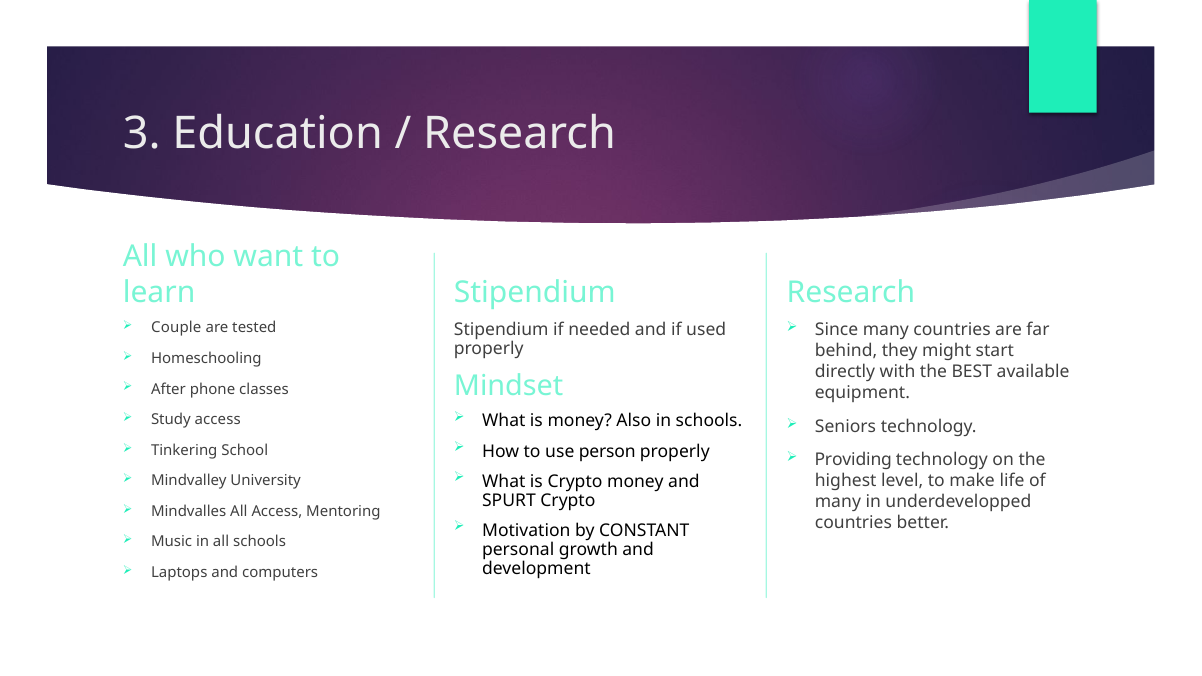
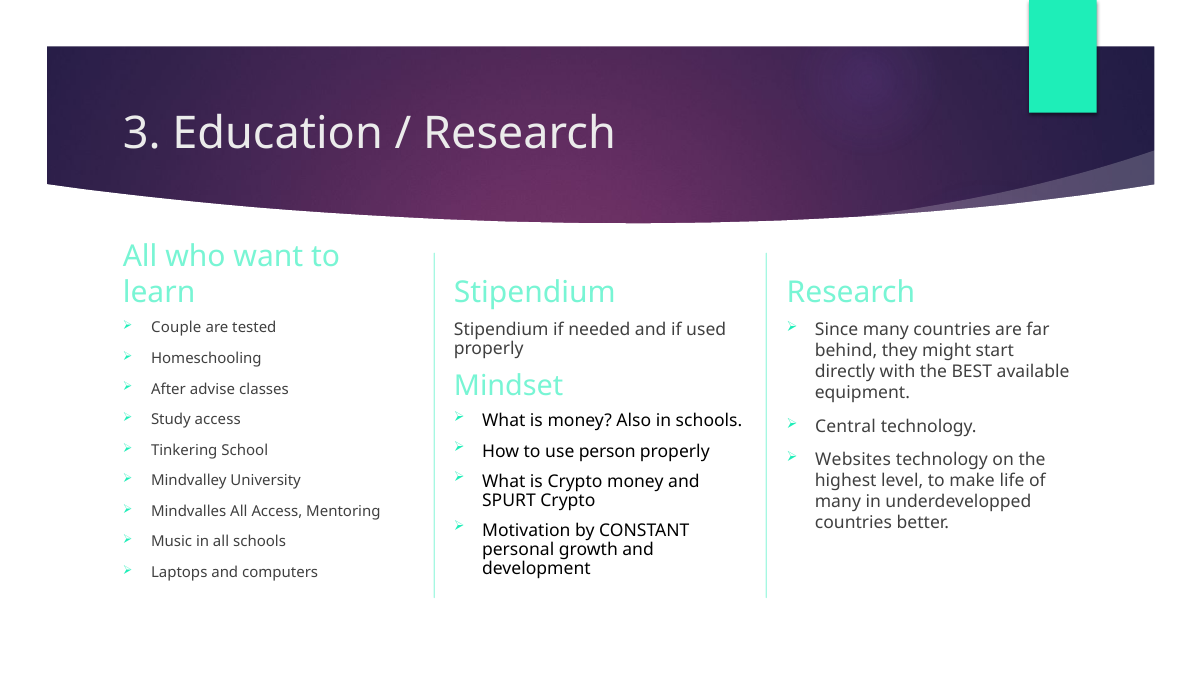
phone: phone -> advise (212, 389)
Seniors: Seniors -> Central (845, 426)
Providing: Providing -> Websites (853, 460)
